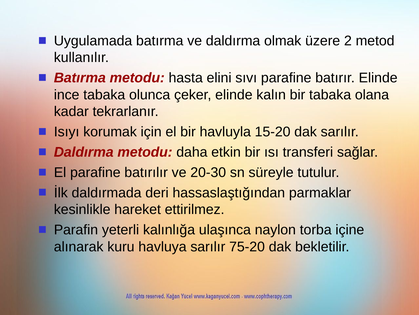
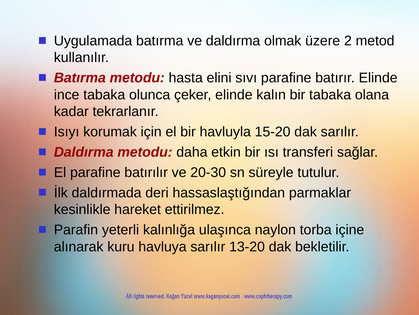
75-20: 75-20 -> 13-20 (247, 246)
